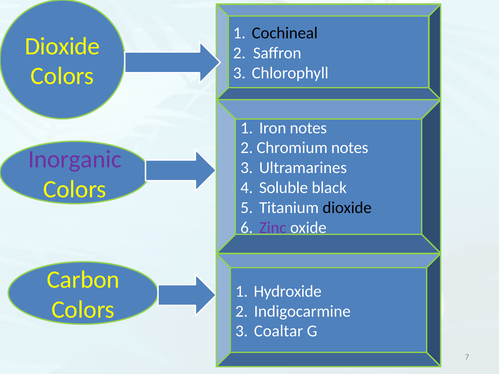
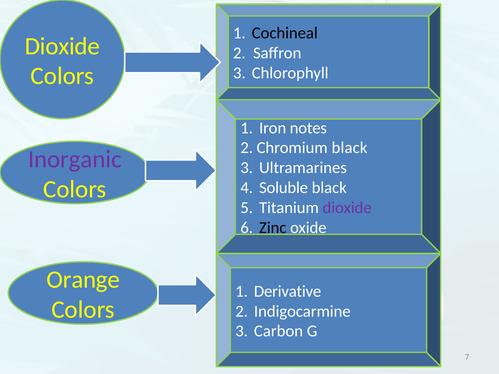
Chromium notes: notes -> black (350, 148)
dioxide colour: black -> purple (347, 208)
Zinc colour: purple -> black (273, 228)
Carbon: Carbon -> Orange (83, 280)
Hydroxide: Hydroxide -> Derivative (288, 291)
Coaltar: Coaltar -> Carbon (279, 331)
